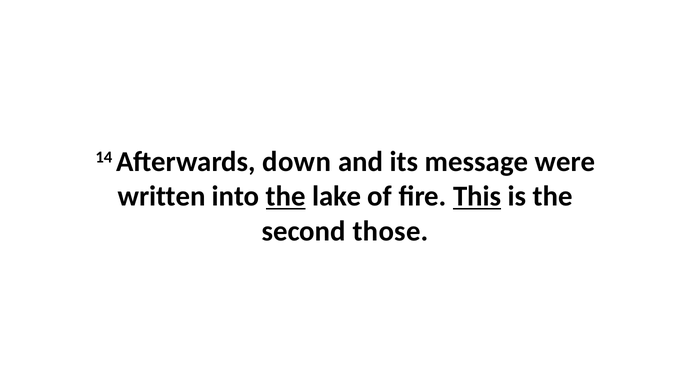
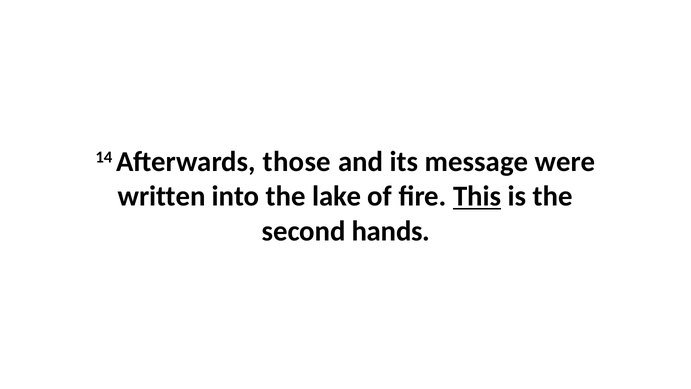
down: down -> those (297, 162)
the underline: present -> none (286, 196)
those: those -> hands (391, 231)
